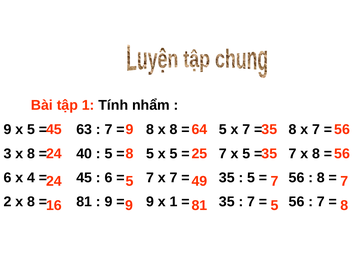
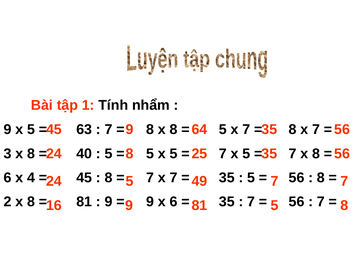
6: 6 -> 8 (109, 178)
x 1: 1 -> 6 (174, 202)
